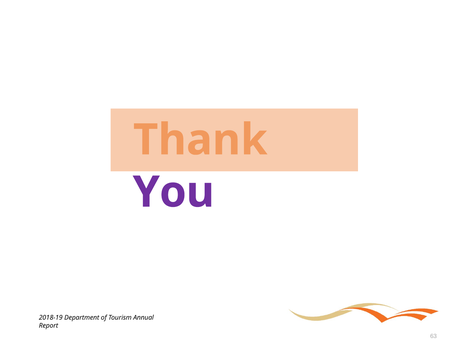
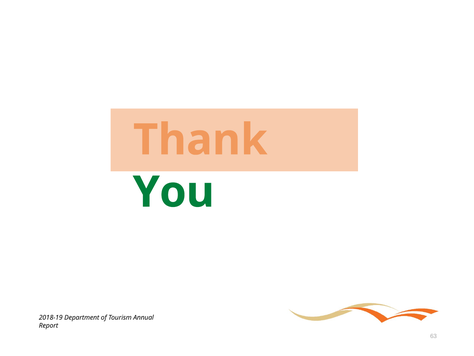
You colour: purple -> green (174, 192)
